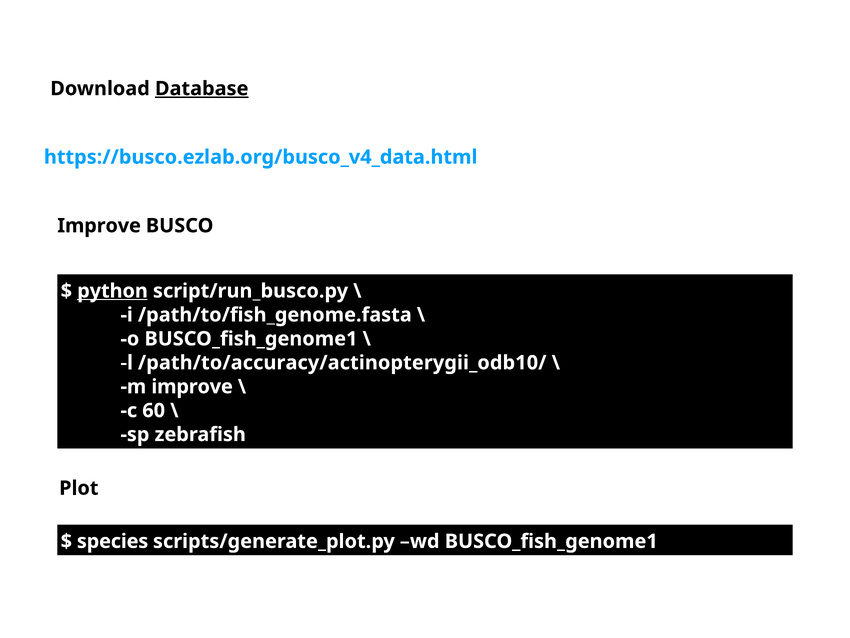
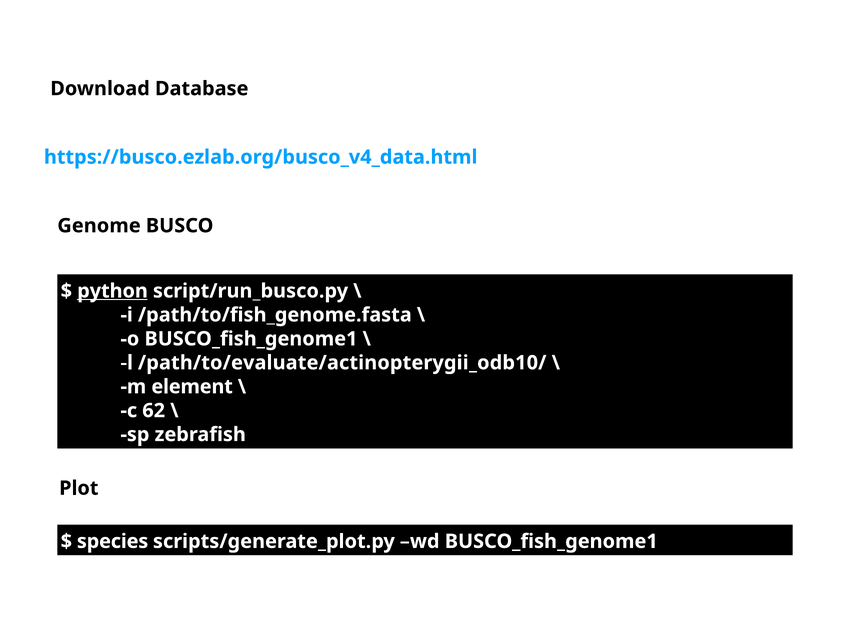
Database underline: present -> none (202, 89)
Improve: Improve -> Genome (99, 226)
/path/to/accuracy/actinopterygii_odb10/: /path/to/accuracy/actinopterygii_odb10/ -> /path/to/evaluate/actinopterygii_odb10/ (342, 362)
m improve: improve -> element (192, 386)
60: 60 -> 62 (154, 410)
